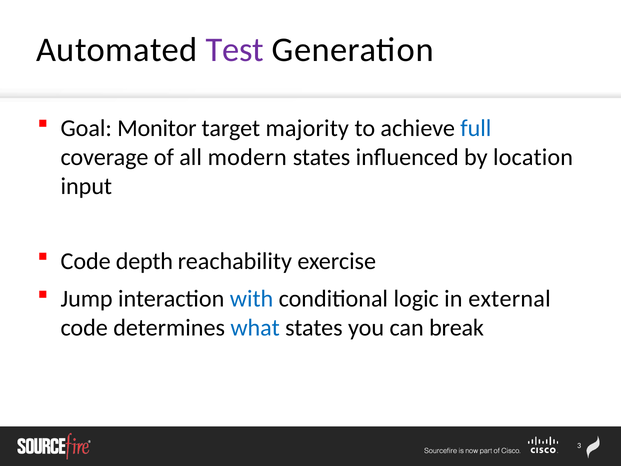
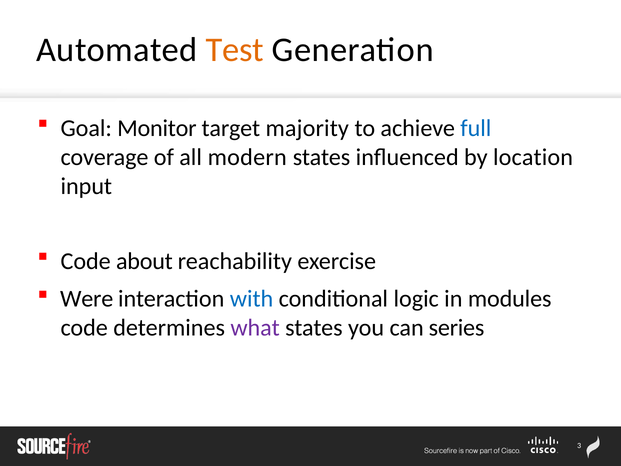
Test colour: purple -> orange (235, 50)
depth: depth -> about (144, 261)
Jump: Jump -> Were (87, 299)
external: external -> modules (510, 299)
what colour: blue -> purple (255, 328)
break: break -> series (457, 328)
